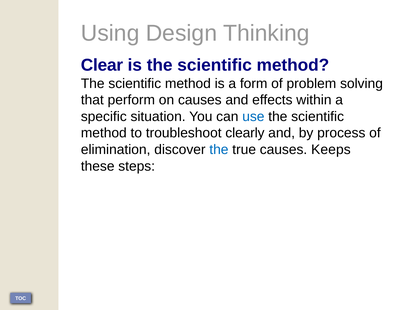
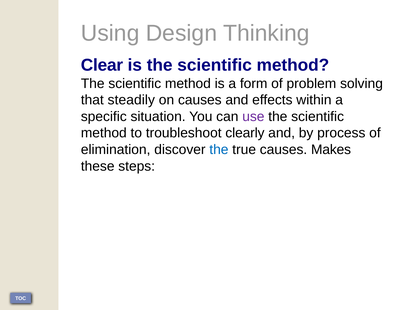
perform: perform -> steadily (131, 100)
use colour: blue -> purple (253, 116)
Keeps: Keeps -> Makes (331, 150)
